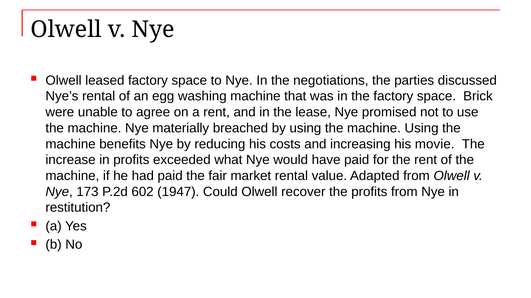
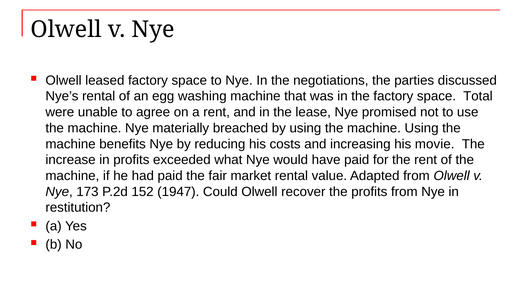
Brick: Brick -> Total (478, 97)
602: 602 -> 152 (143, 192)
